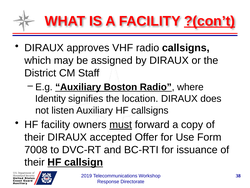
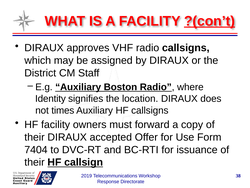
listen: listen -> times (63, 110)
must underline: present -> none (121, 124)
7008: 7008 -> 7404 (36, 149)
